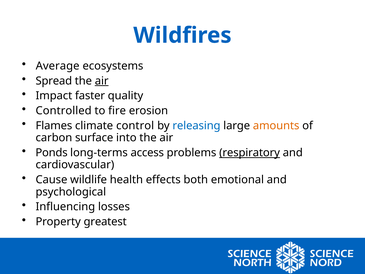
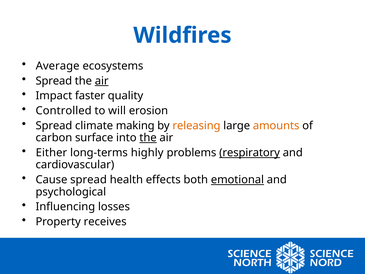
fire: fire -> will (117, 111)
Flames: Flames -> Spread (54, 126)
control: control -> making (135, 126)
releasing colour: blue -> orange (196, 126)
the underline: none -> present (148, 138)
Ponds: Ponds -> Either (51, 153)
access: access -> highly (147, 153)
Cause wildlife: wildlife -> spread (88, 180)
emotional underline: none -> present (237, 180)
greatest: greatest -> receives (105, 222)
